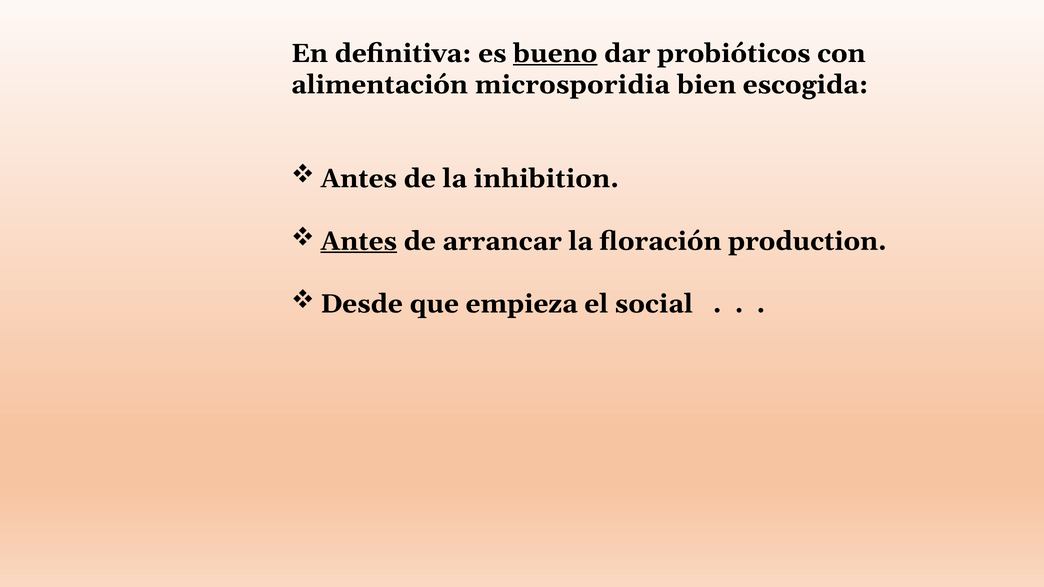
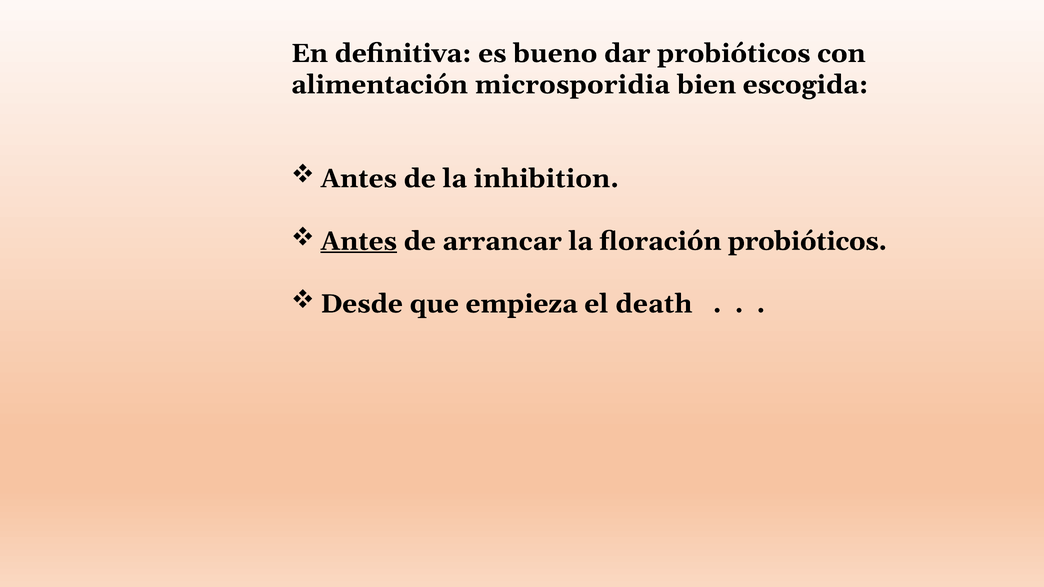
bueno underline: present -> none (555, 53)
floración production: production -> probióticos (807, 241)
social: social -> death (654, 304)
